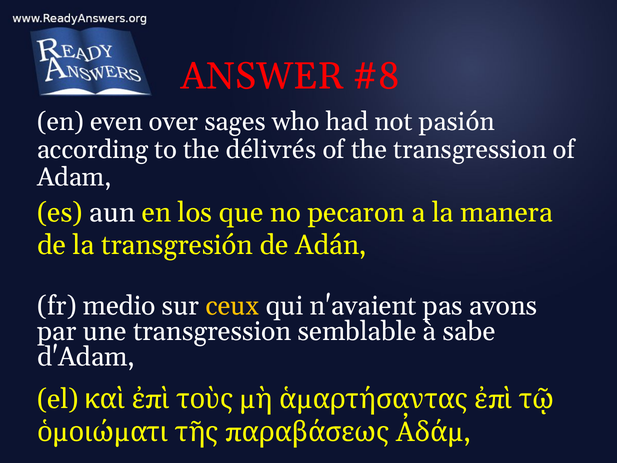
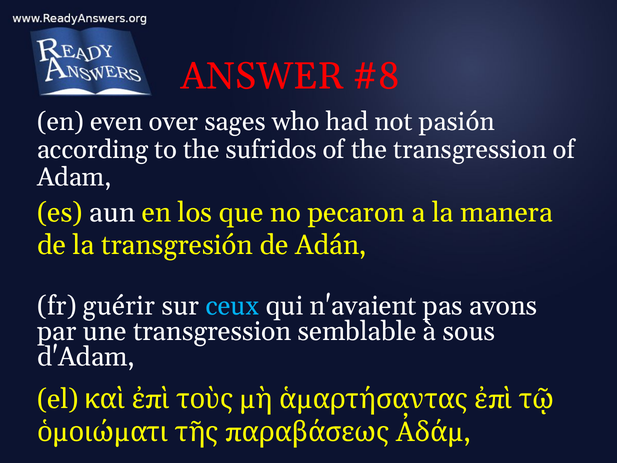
délivrés: délivrés -> sufridos (271, 149)
medio: medio -> guérir (119, 306)
ceux colour: yellow -> light blue (232, 306)
sabe: sabe -> sous (469, 331)
